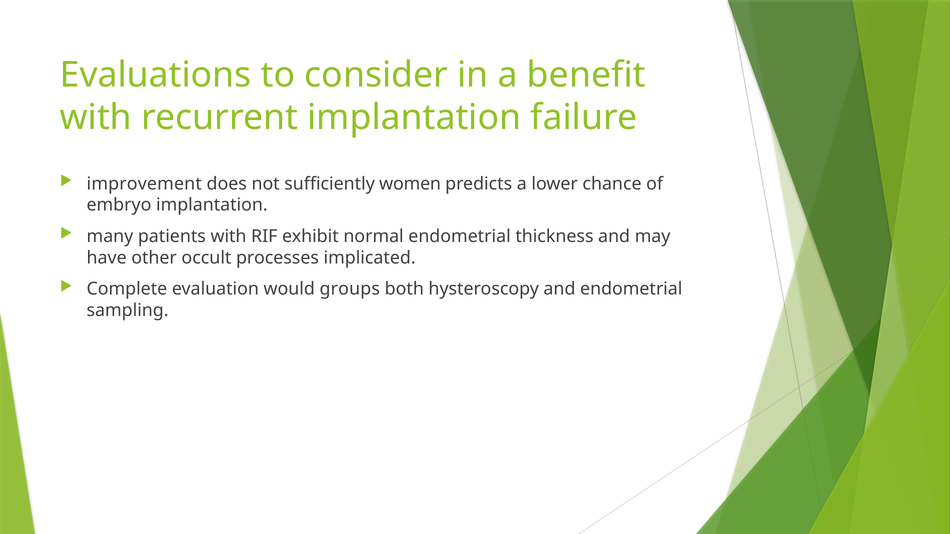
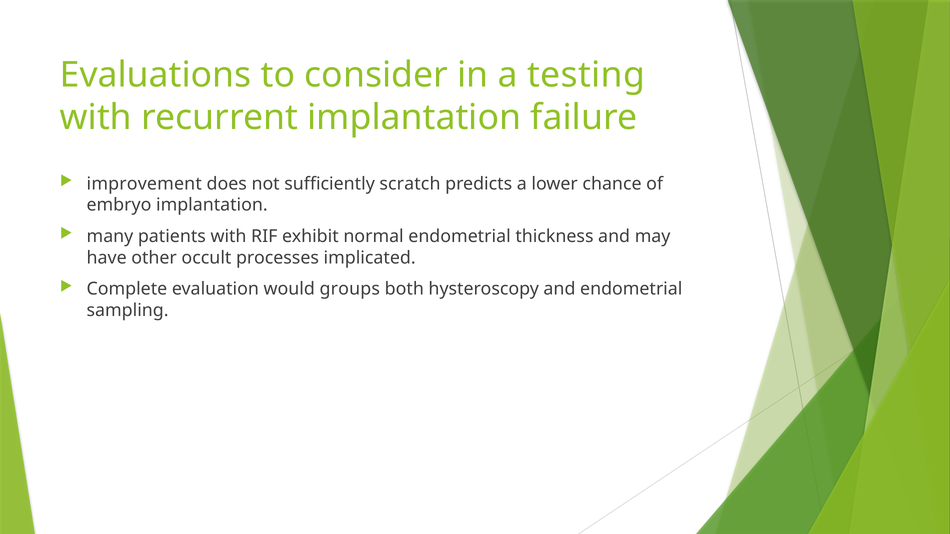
benefit: benefit -> testing (586, 75)
women: women -> scratch (410, 184)
